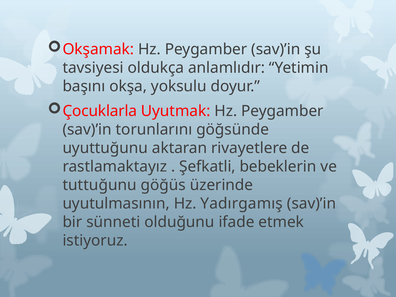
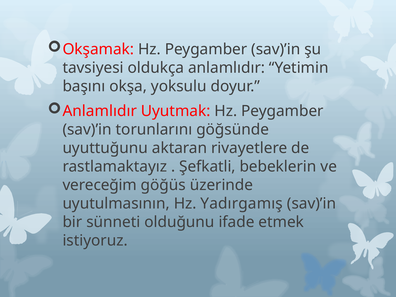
Çocuklarla: Çocuklarla -> Anlamlıdır (100, 111)
tuttuğunu: tuttuğunu -> vereceğim (100, 185)
